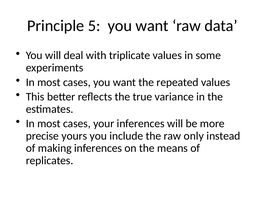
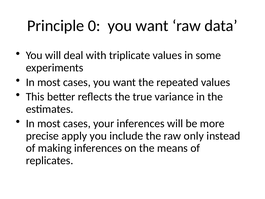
5: 5 -> 0 (94, 26)
yours: yours -> apply (74, 136)
